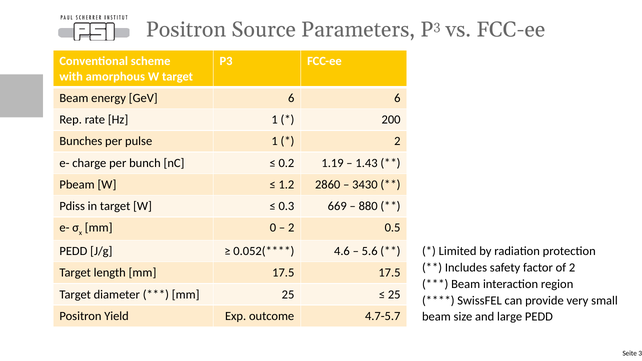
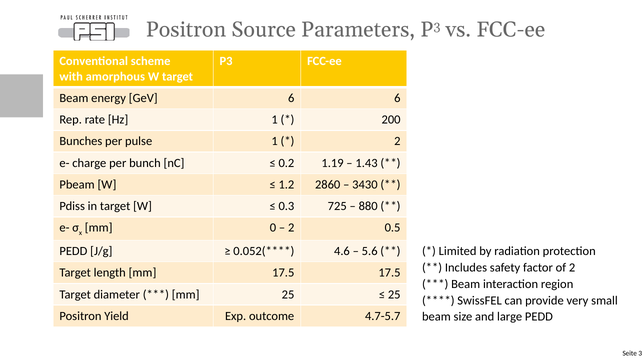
669: 669 -> 725 (337, 206)
